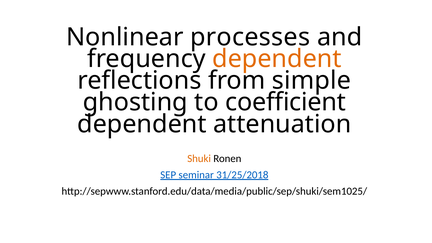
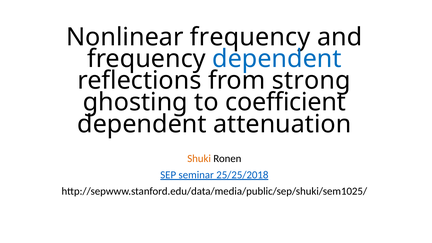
Nonlinear processes: processes -> frequency (250, 37)
dependent colour: orange -> blue (277, 59)
simple: simple -> strong (311, 81)
31/25/2018: 31/25/2018 -> 25/25/2018 (242, 175)
